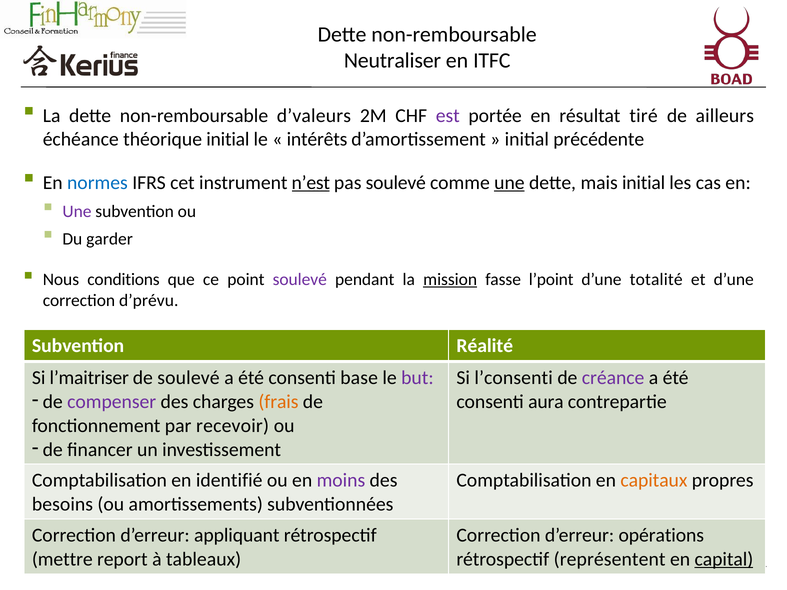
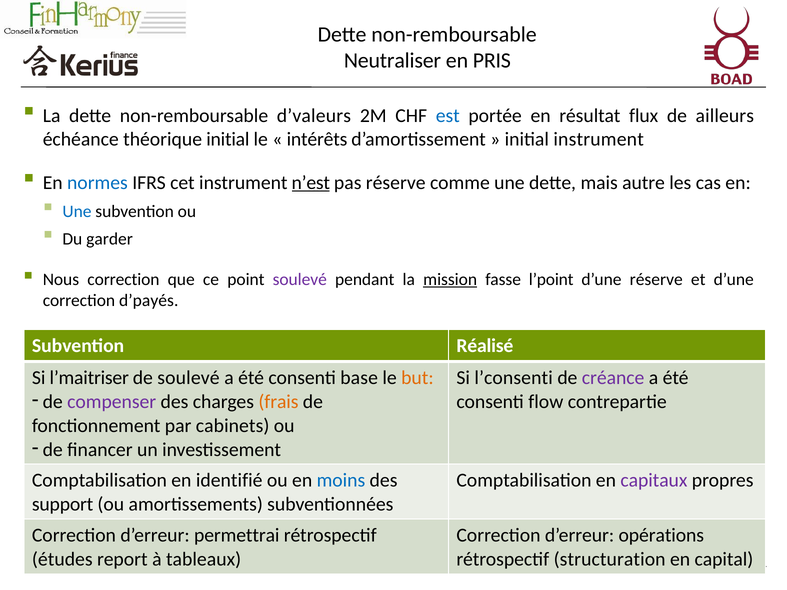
ITFC: ITFC -> PRIS (492, 61)
est colour: purple -> blue (448, 116)
tiré: tiré -> flux (644, 116)
initial précédente: précédente -> instrument (599, 139)
pas soulevé: soulevé -> réserve (396, 183)
une underline: present -> none (509, 183)
mais initial: initial -> autre (644, 183)
Une colour: purple -> blue (77, 211)
Nous conditions: conditions -> correction (123, 280)
d’une totalité: totalité -> réserve (656, 280)
d’prévu: d’prévu -> d’payés (149, 300)
Réalité: Réalité -> Réalisé (485, 346)
but colour: purple -> orange (417, 378)
aura: aura -> flow (546, 402)
recevoir: recevoir -> cabinets (233, 426)
moins colour: purple -> blue (341, 480)
capitaux colour: orange -> purple (654, 480)
besoins: besoins -> support (63, 504)
appliquant: appliquant -> permettrai (237, 535)
mettre: mettre -> études (62, 559)
représentent: représentent -> structuration (610, 559)
capital underline: present -> none (724, 559)
